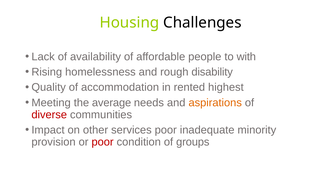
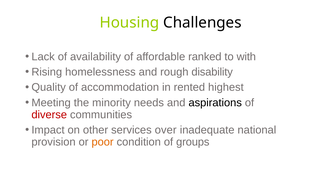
people: people -> ranked (205, 57)
average: average -> minority (112, 103)
aspirations colour: orange -> black (215, 103)
services poor: poor -> over (166, 130)
minority: minority -> national (257, 130)
poor colour: red -> orange (103, 142)
